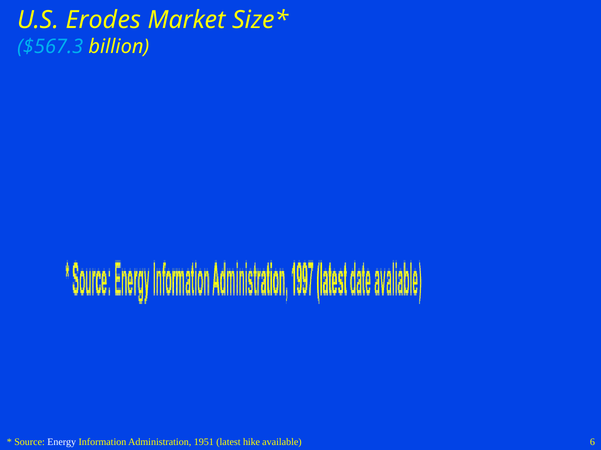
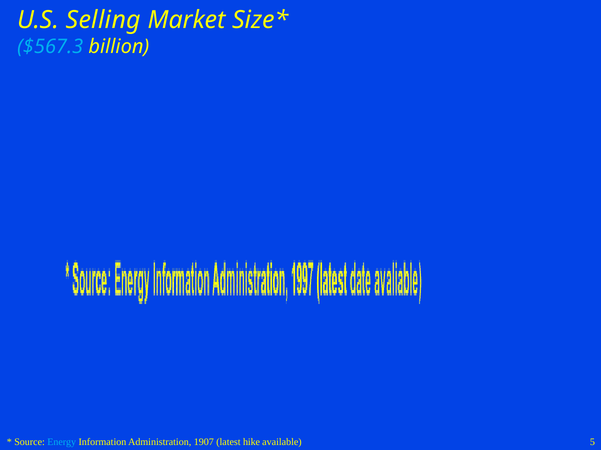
Erodes: Erodes -> Selling (103, 20)
Energy colour: white -> light blue (62, 442)
1951: 1951 -> 1907 (204, 442)
6: 6 -> 5 (592, 442)
